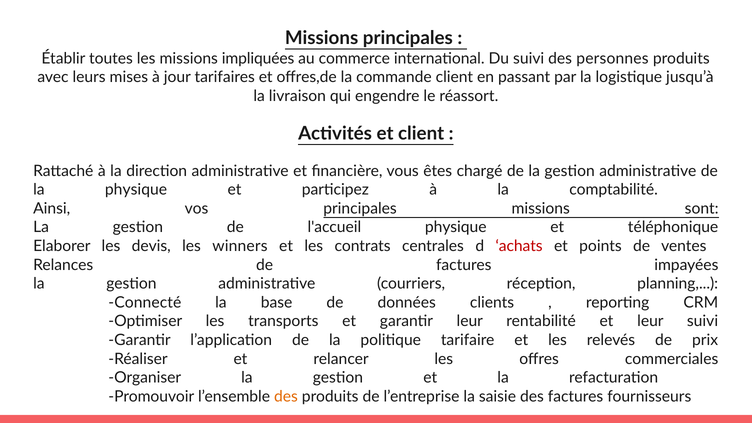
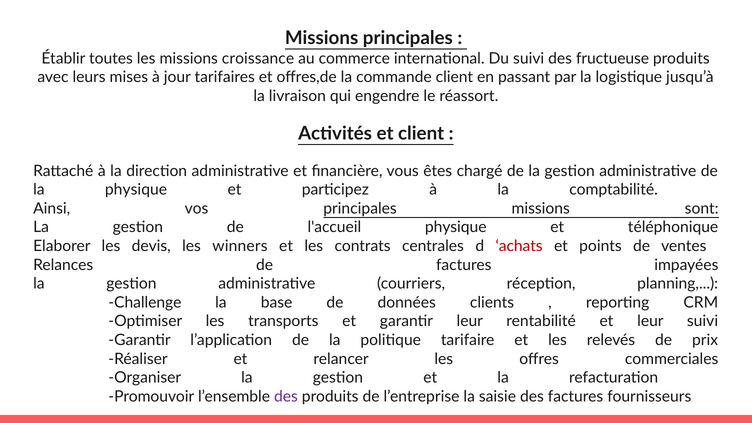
impliquées: impliquées -> croissance (258, 59)
personnes: personnes -> fructueuse (613, 59)
Connecté: Connecté -> Challenge (145, 302)
des colour: orange -> purple (286, 396)
